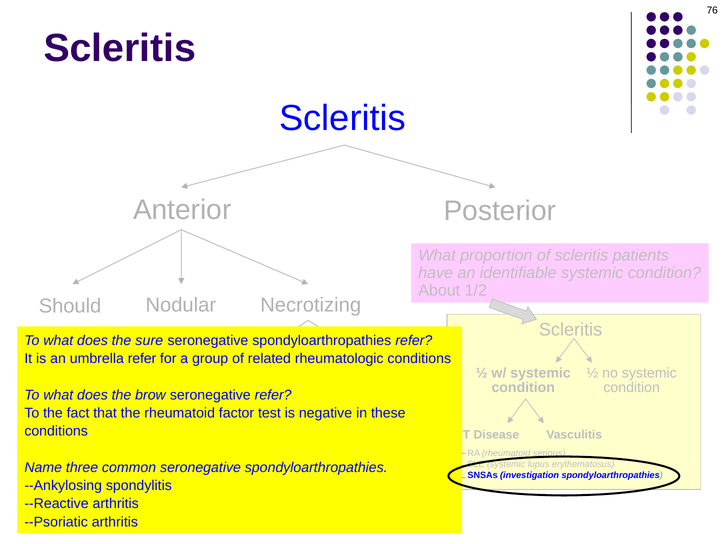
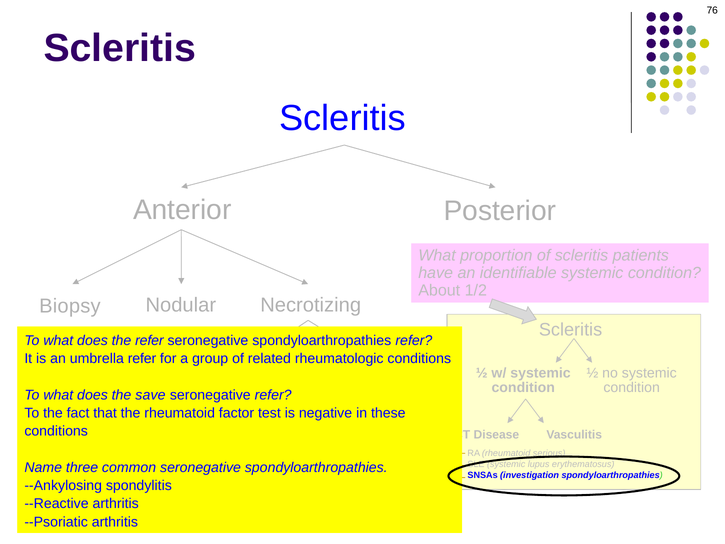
Should: Should -> Biopsy (70, 306)
the sure: sure -> refer (149, 340)
brow: brow -> save (150, 395)
